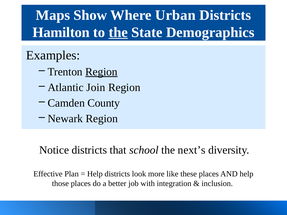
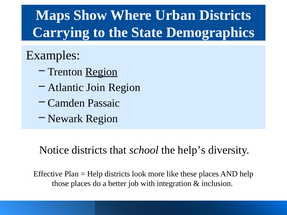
Hamilton: Hamilton -> Carrying (61, 32)
the underline: present -> none (118, 32)
County: County -> Passaic (104, 103)
next’s: next’s -> help’s (192, 150)
